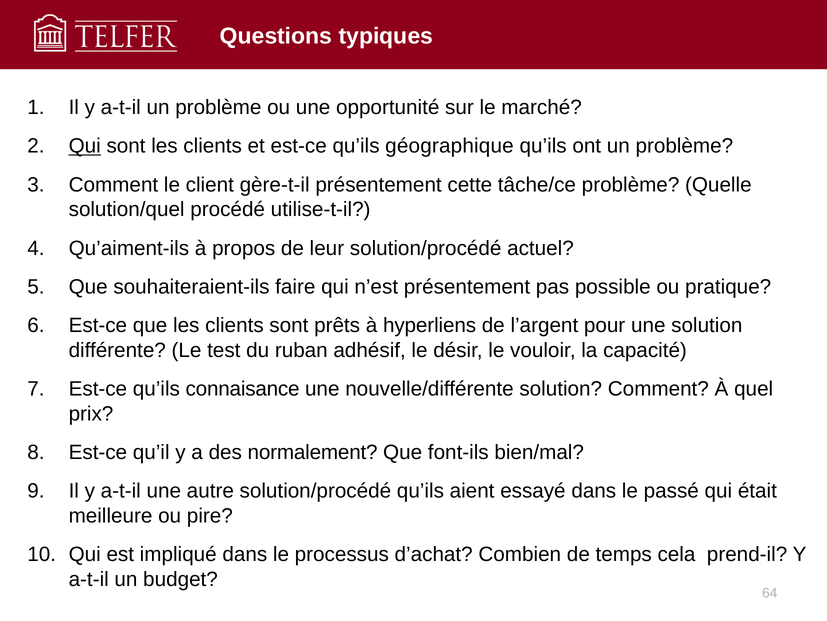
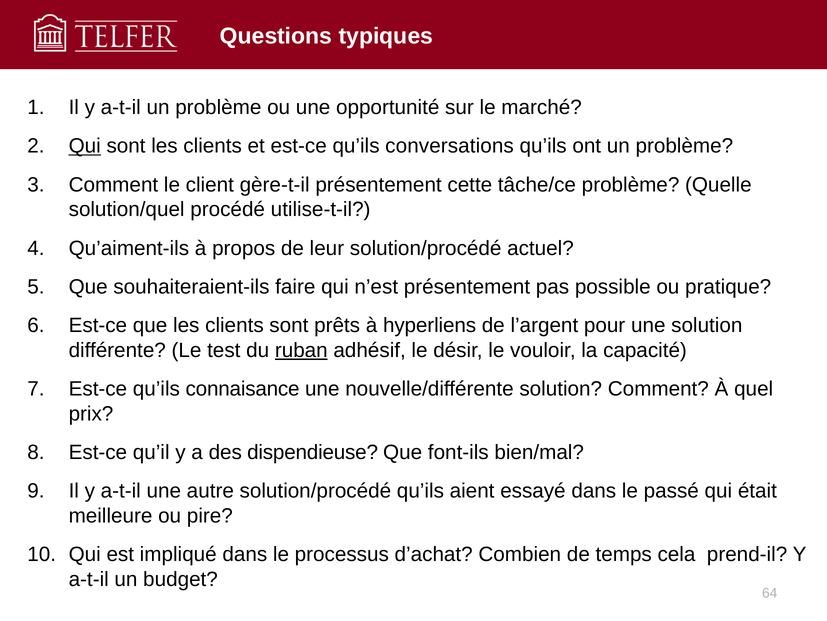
géographique: géographique -> conversations (450, 146)
ruban underline: none -> present (301, 350)
normalement: normalement -> dispendieuse (313, 452)
